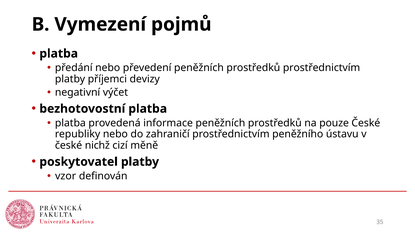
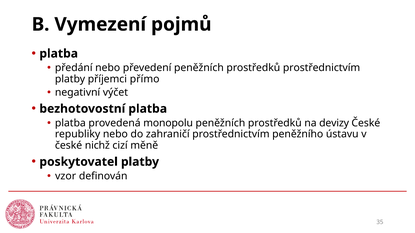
devizy: devizy -> přímo (145, 79)
informace: informace -> monopolu (168, 123)
pouze: pouze -> devizy (334, 123)
